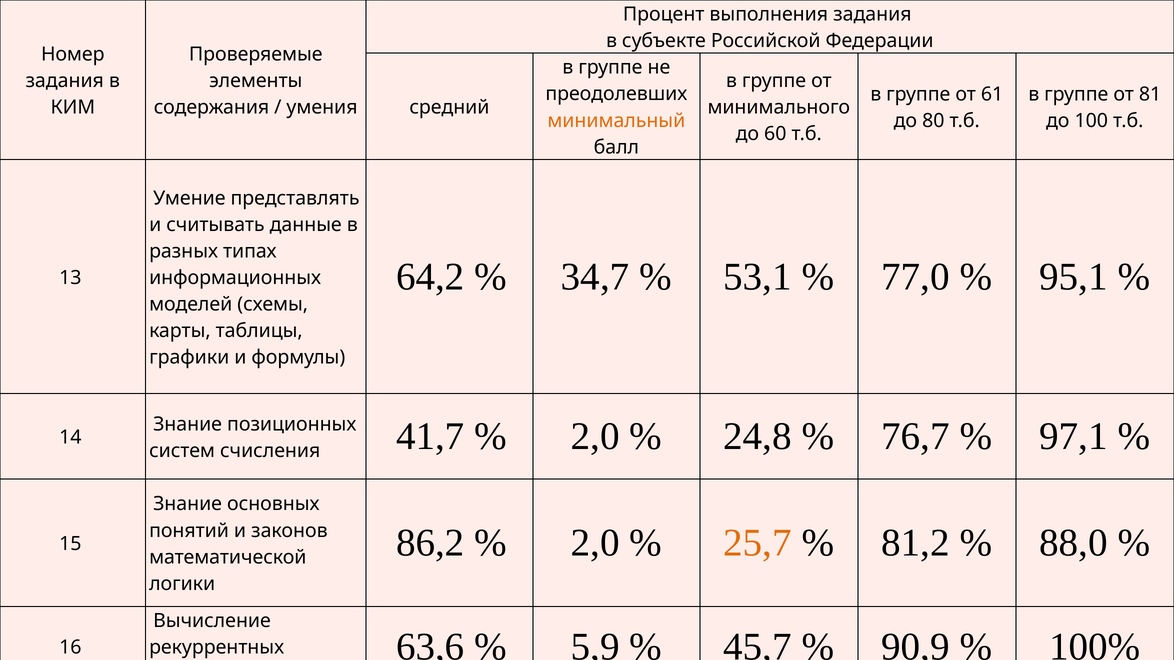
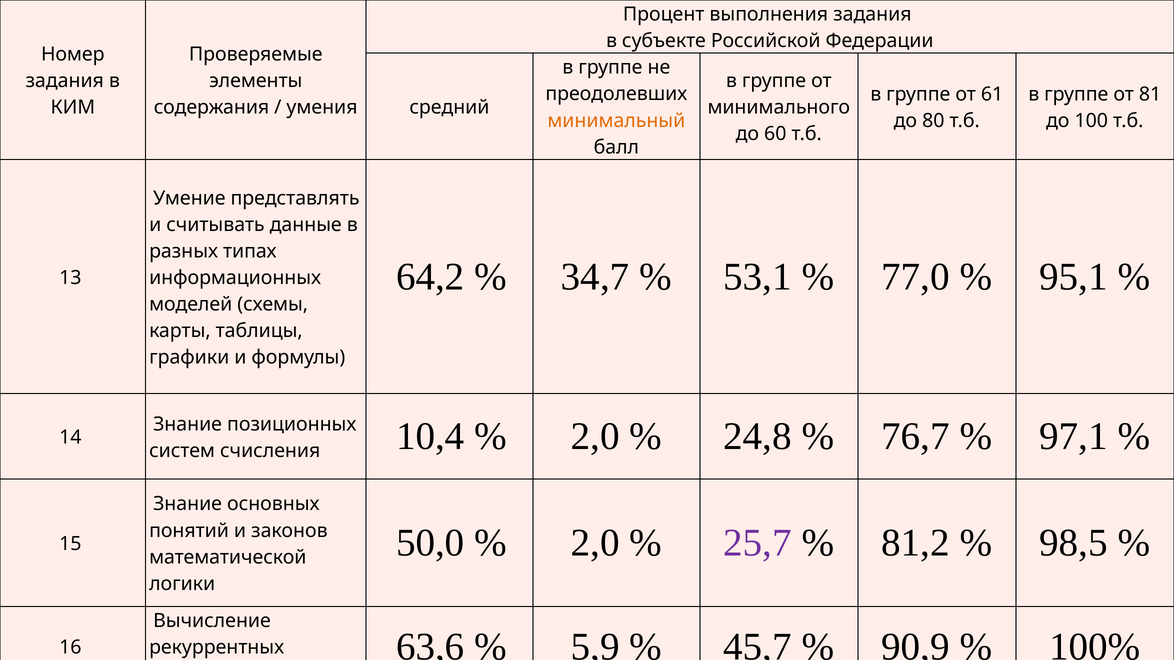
41,7: 41,7 -> 10,4 (430, 437)
86,2: 86,2 -> 50,0 (430, 543)
25,7 colour: orange -> purple (758, 543)
88,0: 88,0 -> 98,5 (1074, 543)
